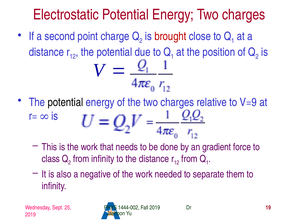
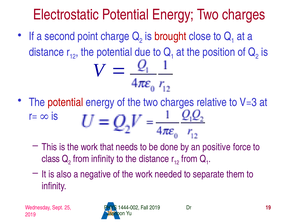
potential colour: black -> red (65, 102)
V=9: V=9 -> V=3 (248, 102)
gradient: gradient -> positive (217, 147)
